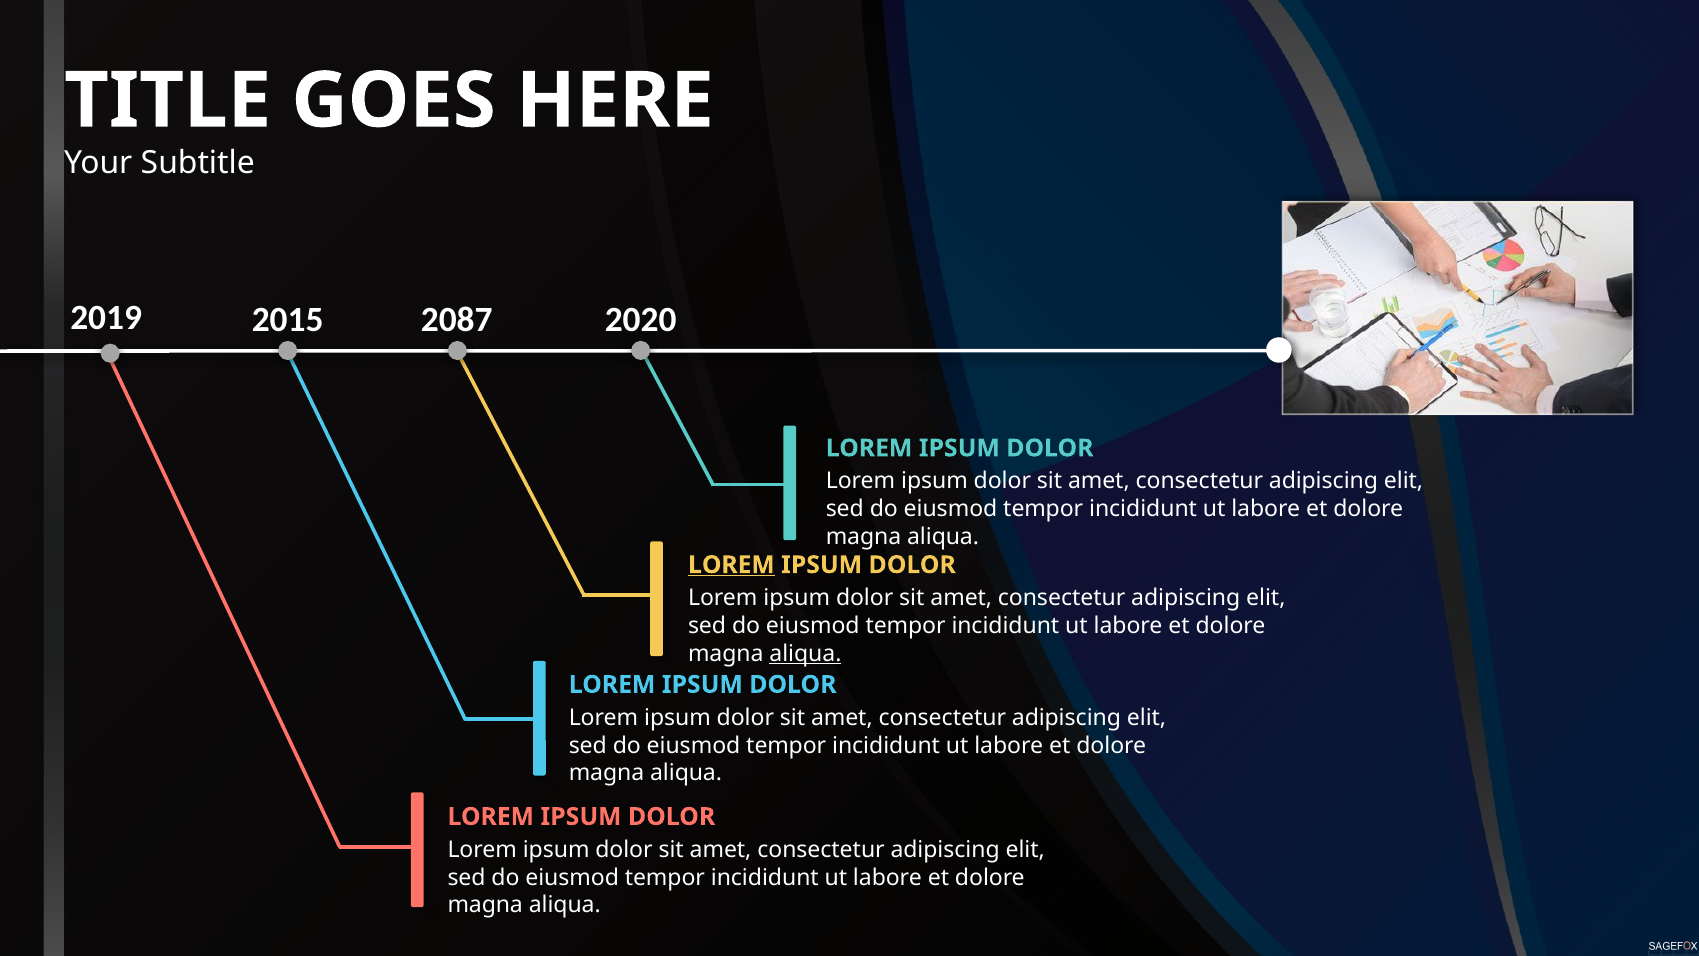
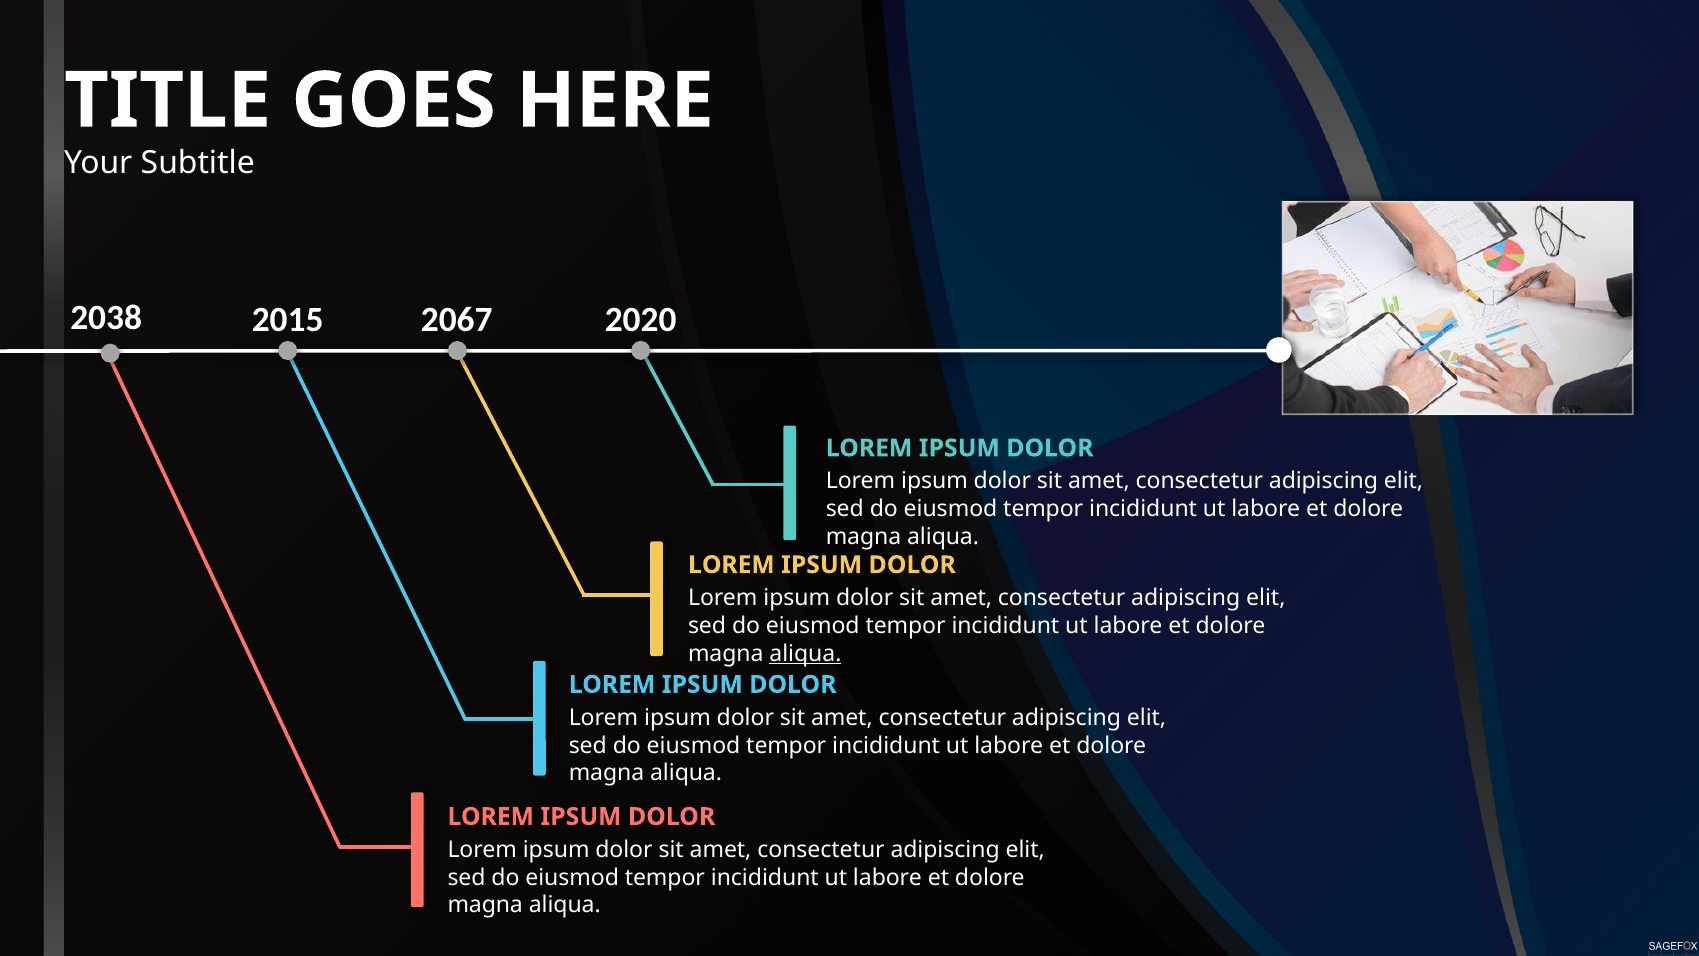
2019: 2019 -> 2038 (106, 318)
2087: 2087 -> 2067 (457, 319)
LOREM underline: present -> none (731, 565)
